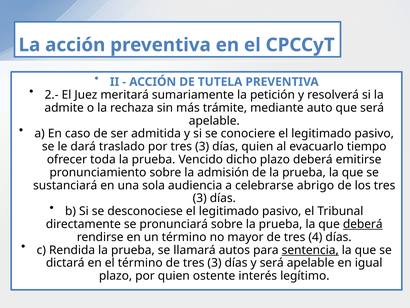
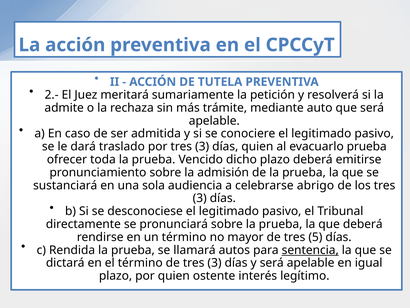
evacuarlo tiempo: tiempo -> prueba (367, 146)
deberá underline: present -> none (363, 224)
4: 4 -> 5 (315, 237)
